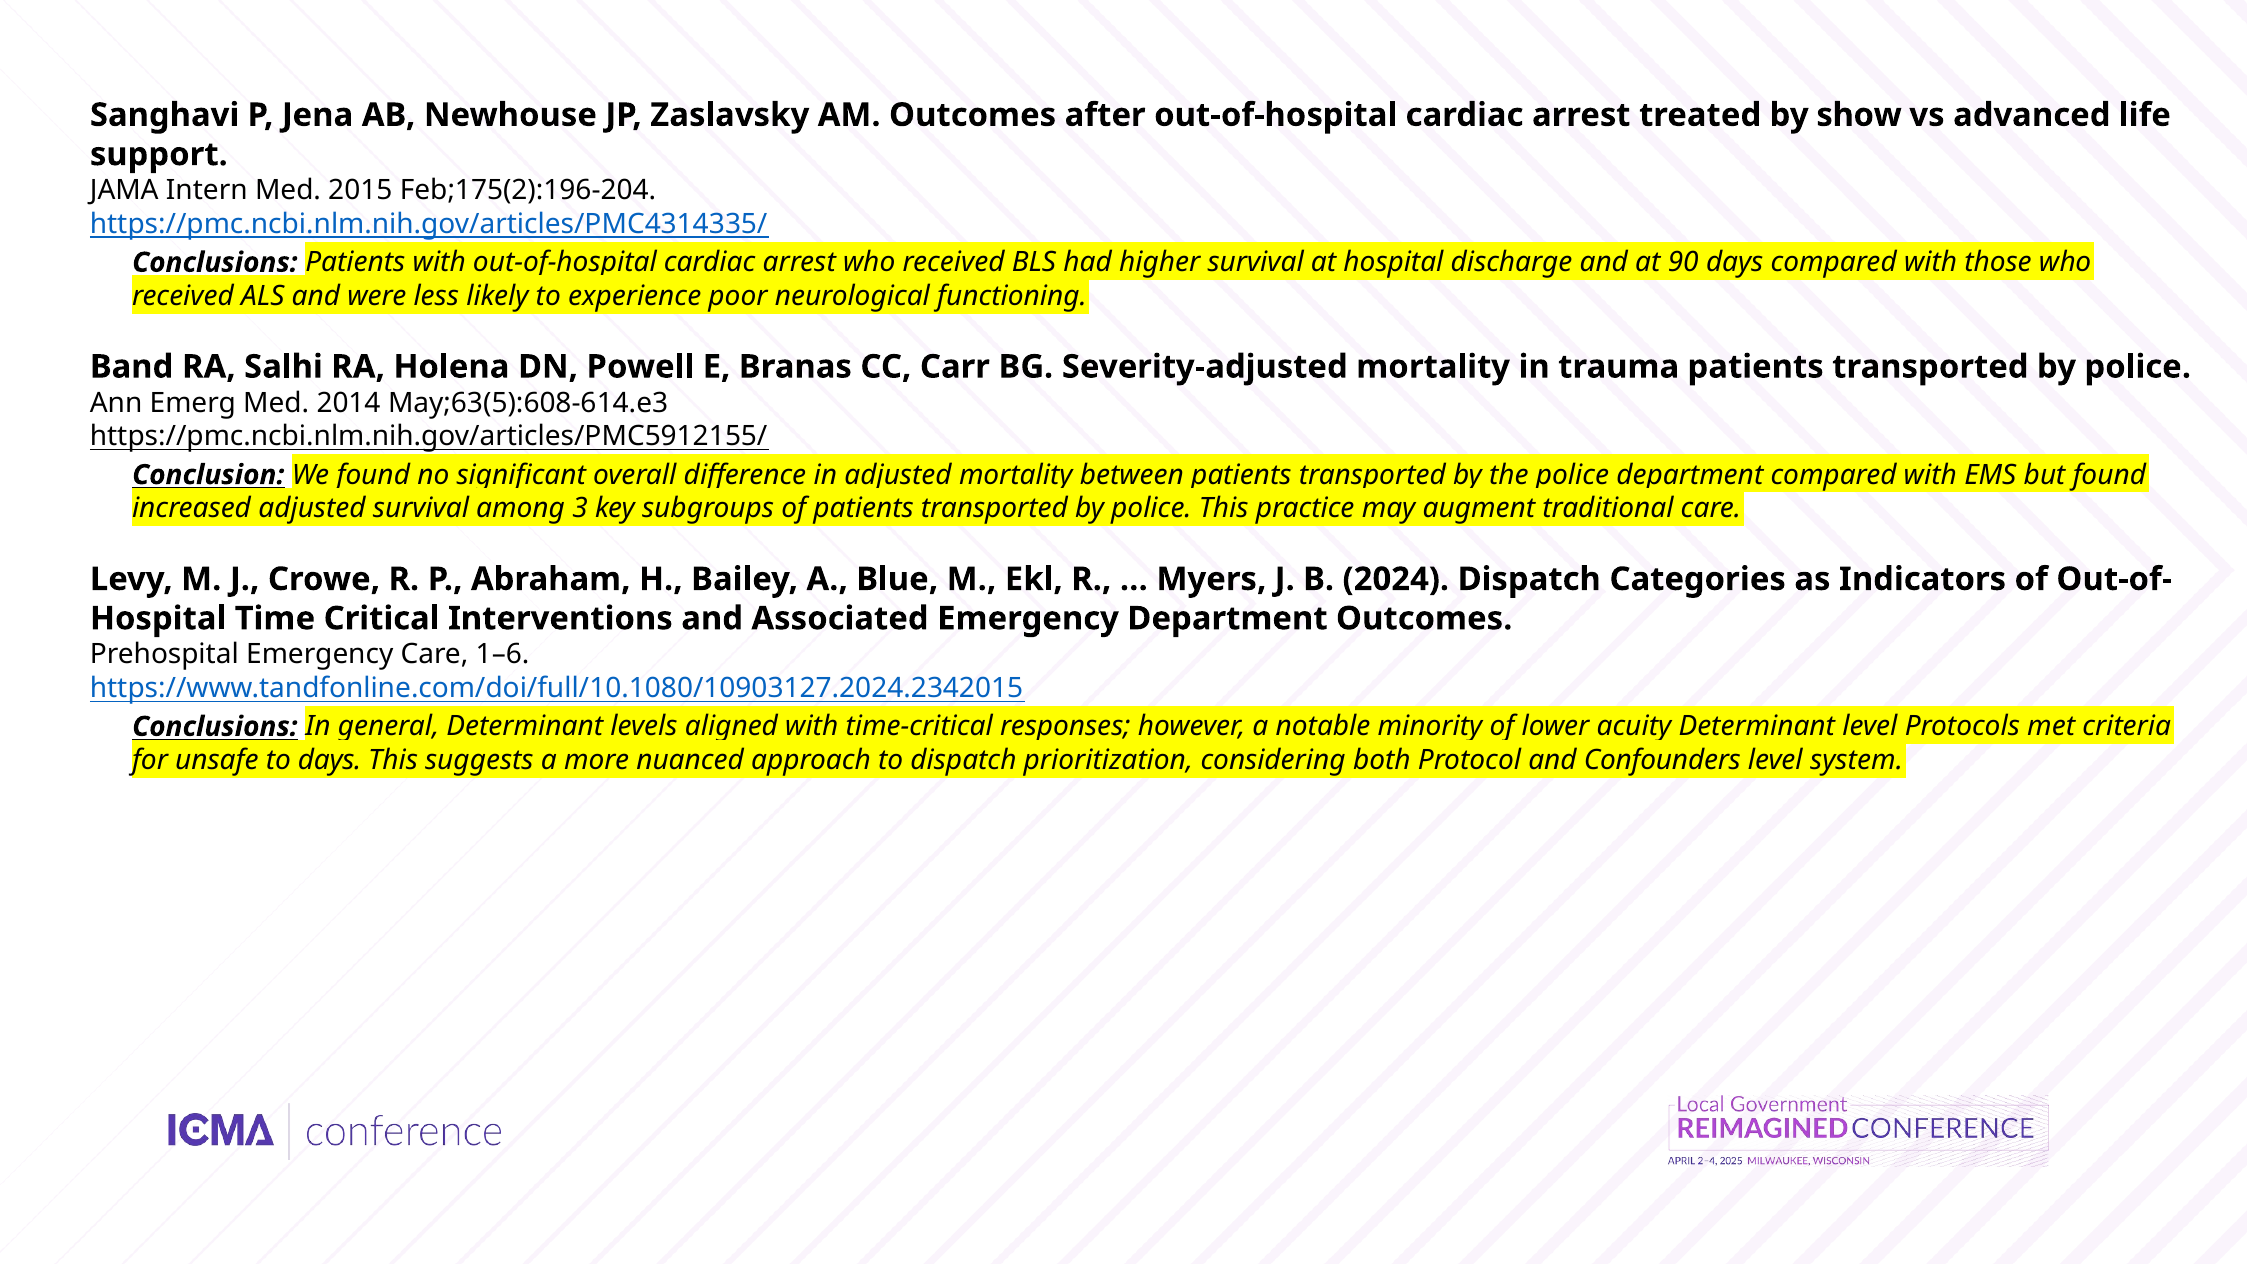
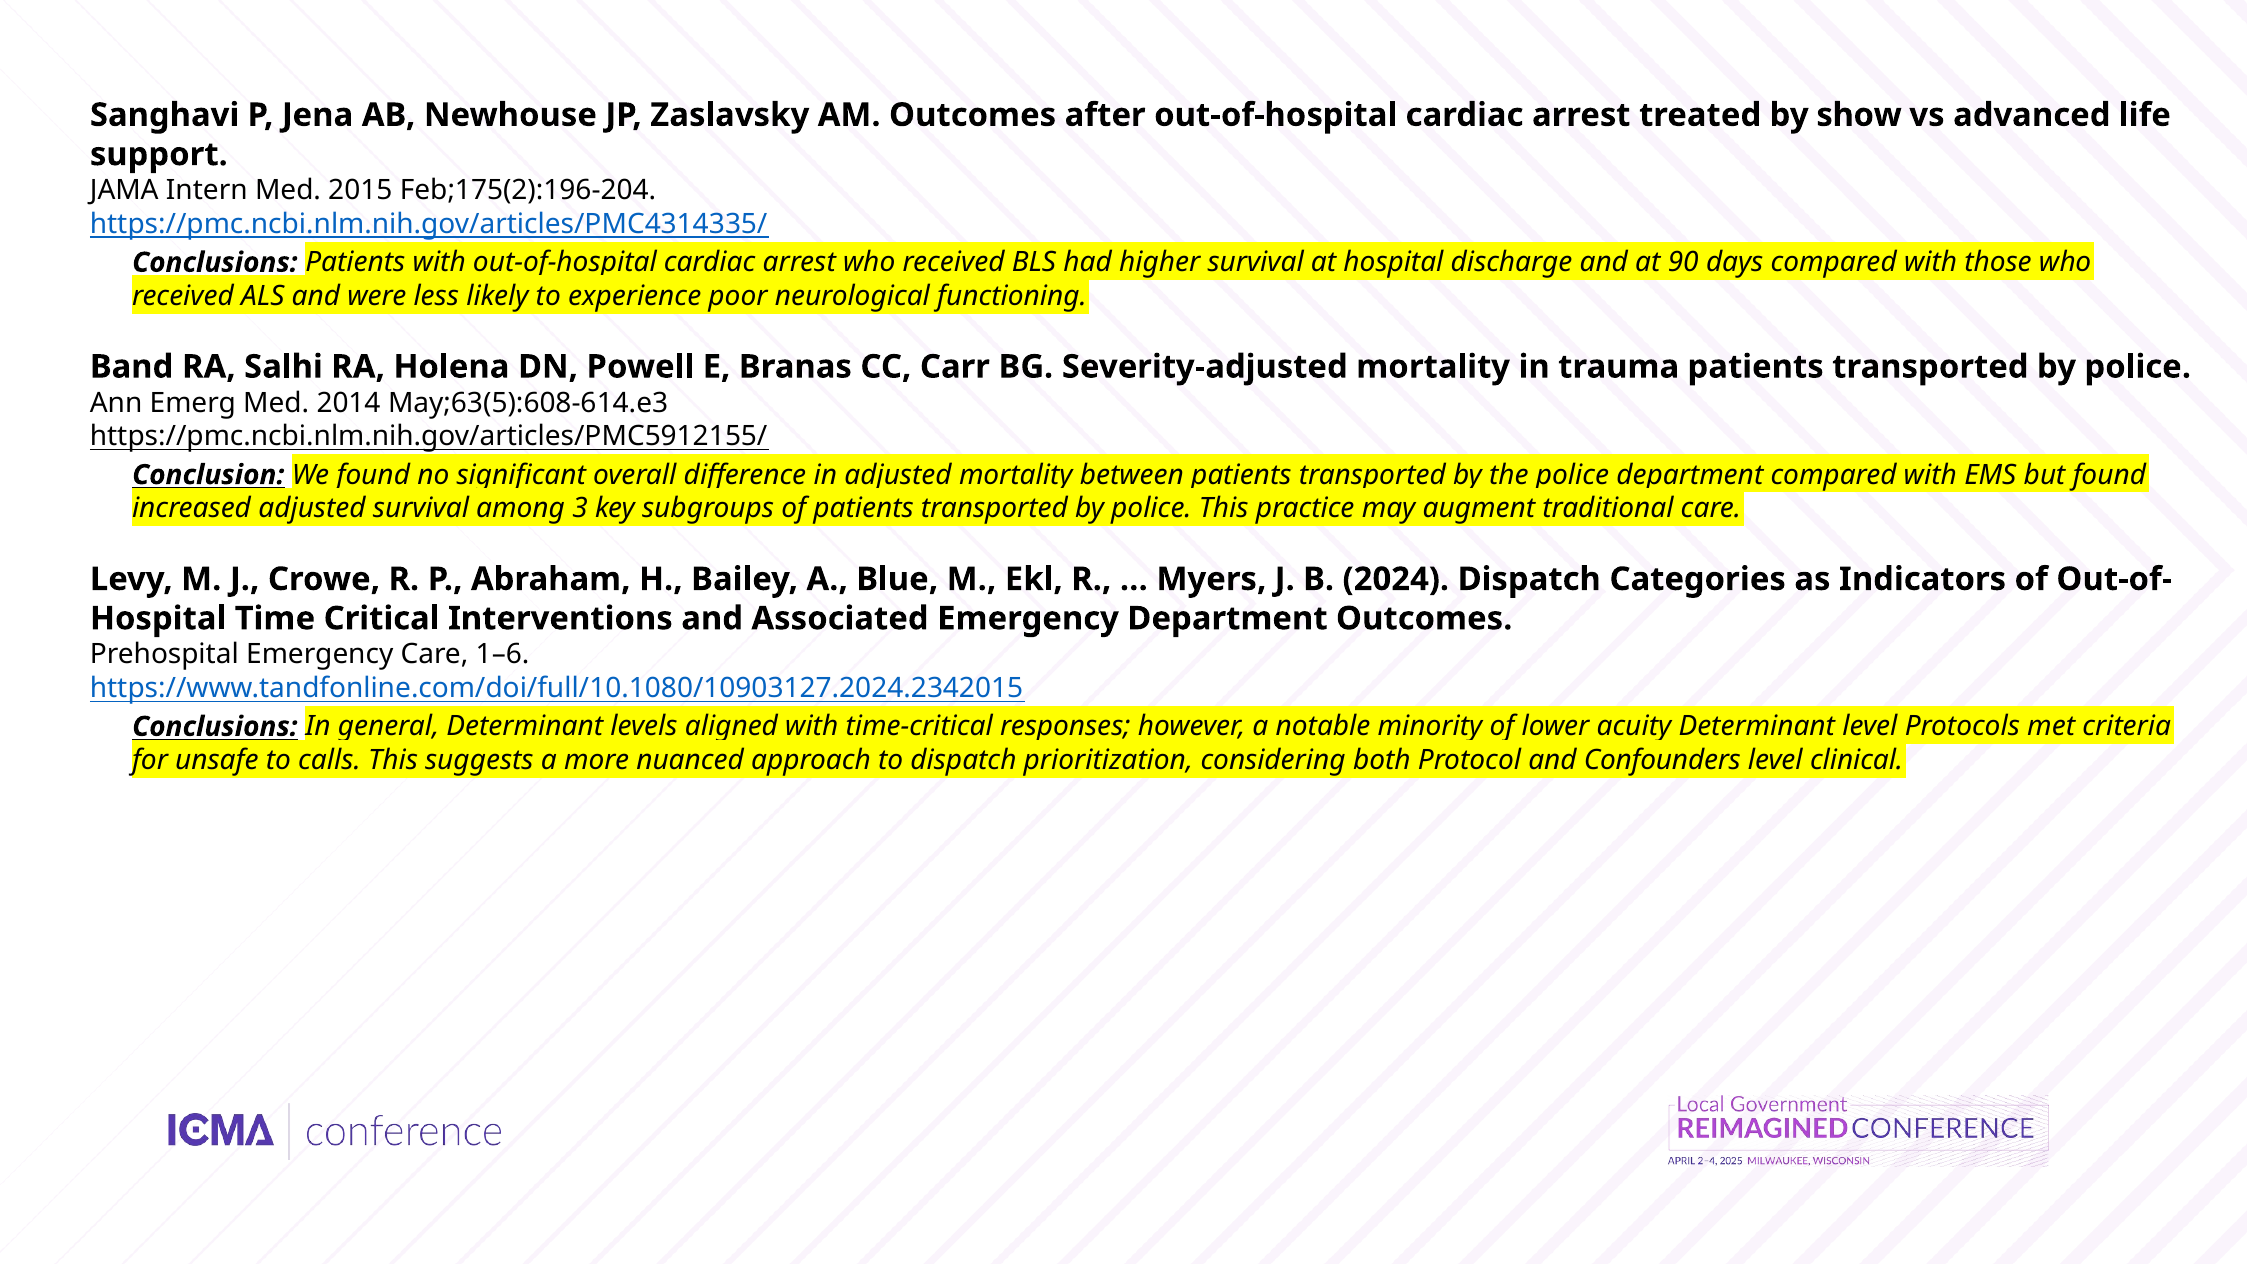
to days: days -> calls (329, 760)
system: system -> clinical (1857, 760)
